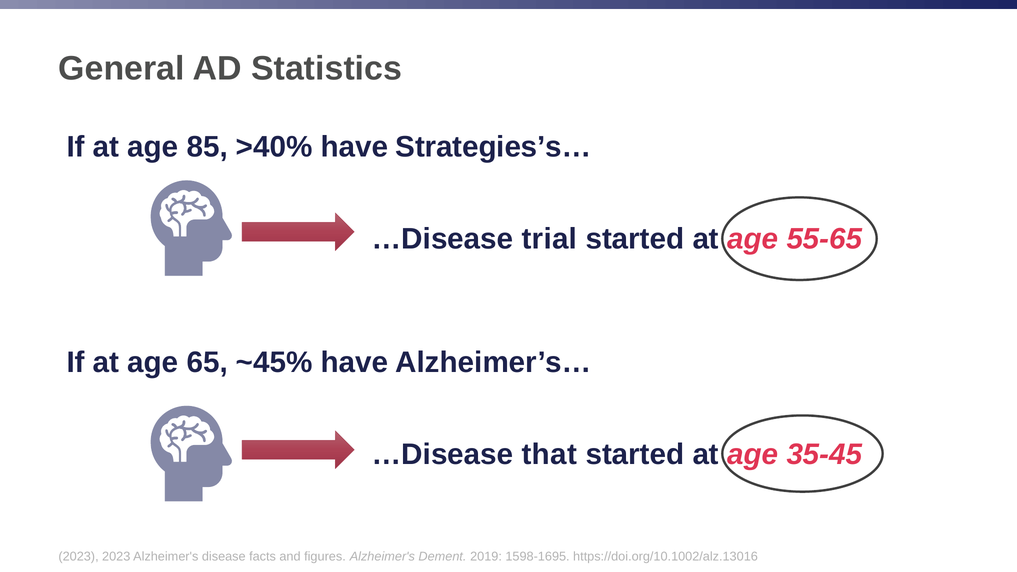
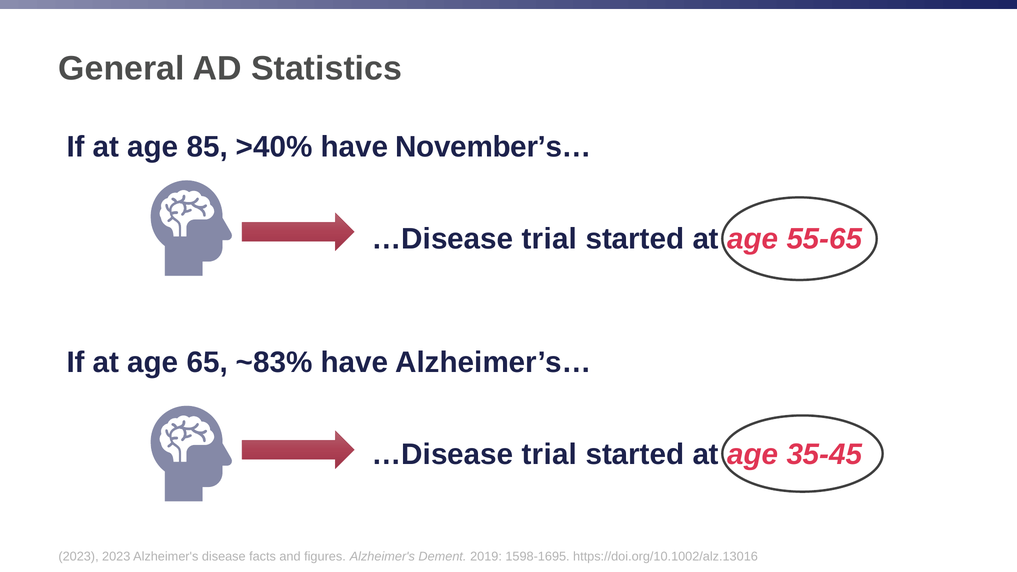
Strategies’s…: Strategies’s… -> November’s… (493, 147)
~45%: ~45% -> ~83% (274, 362)
that: that -> trial (549, 455)
